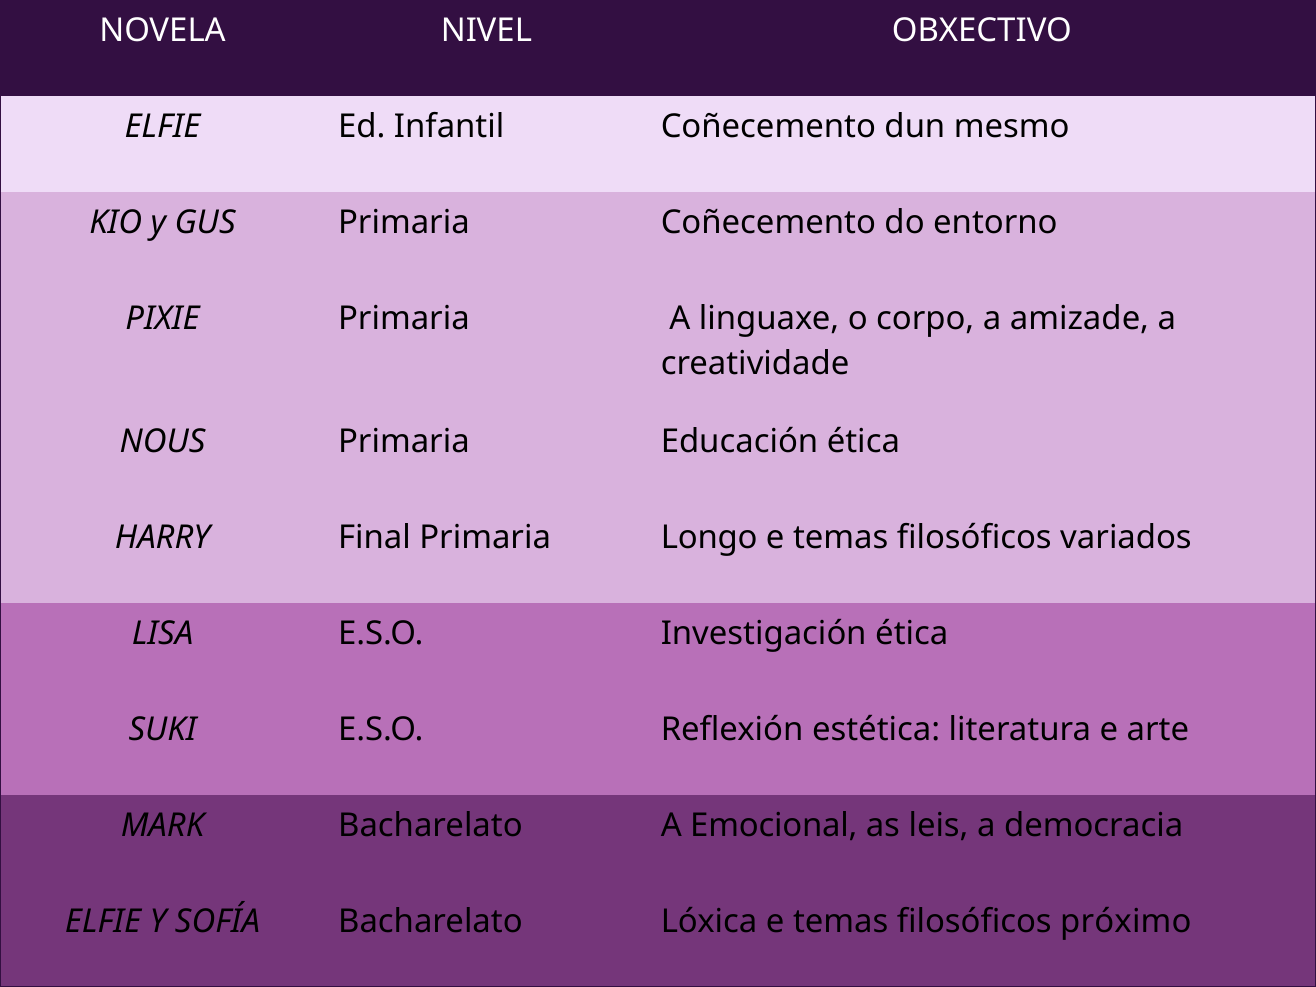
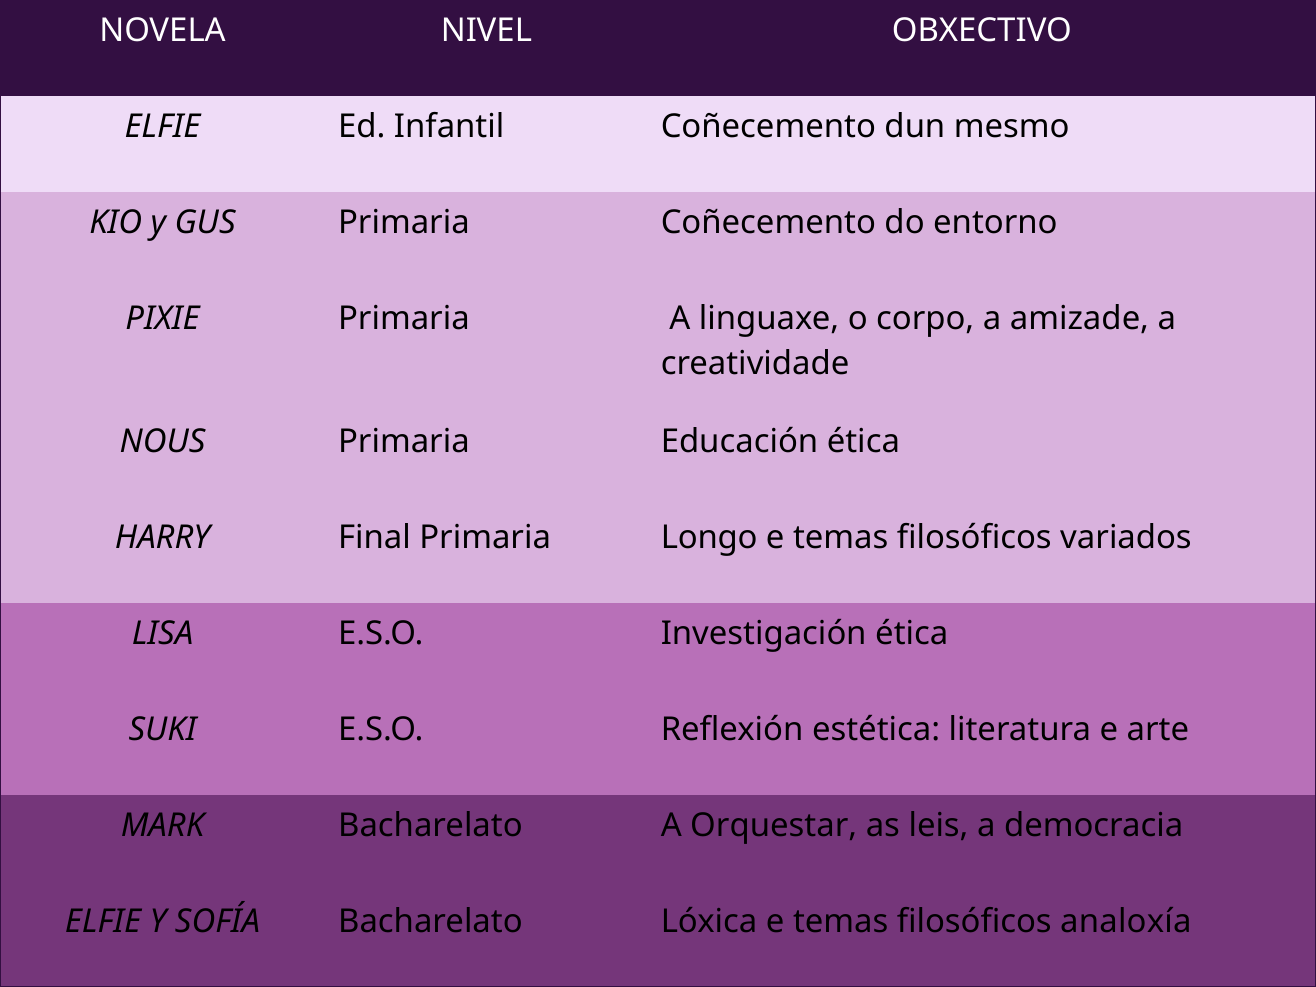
Emocional: Emocional -> Orquestar (774, 825)
próximo: próximo -> analoxía (1126, 921)
